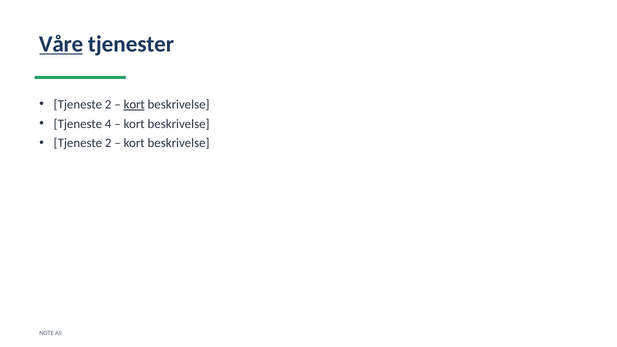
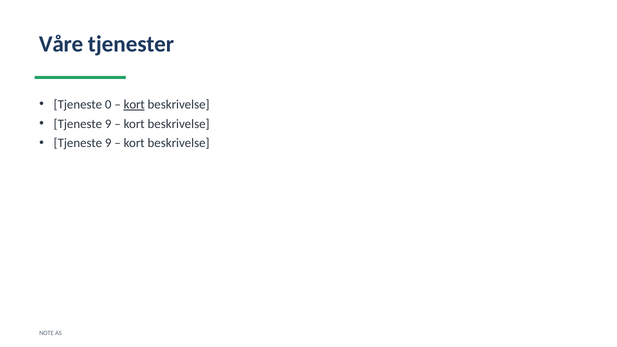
Våre underline: present -> none (61, 44)
2: 2 -> 0 (108, 105)
4: 4 -> 9 (108, 124)
2: 2 -> 9 (108, 143)
